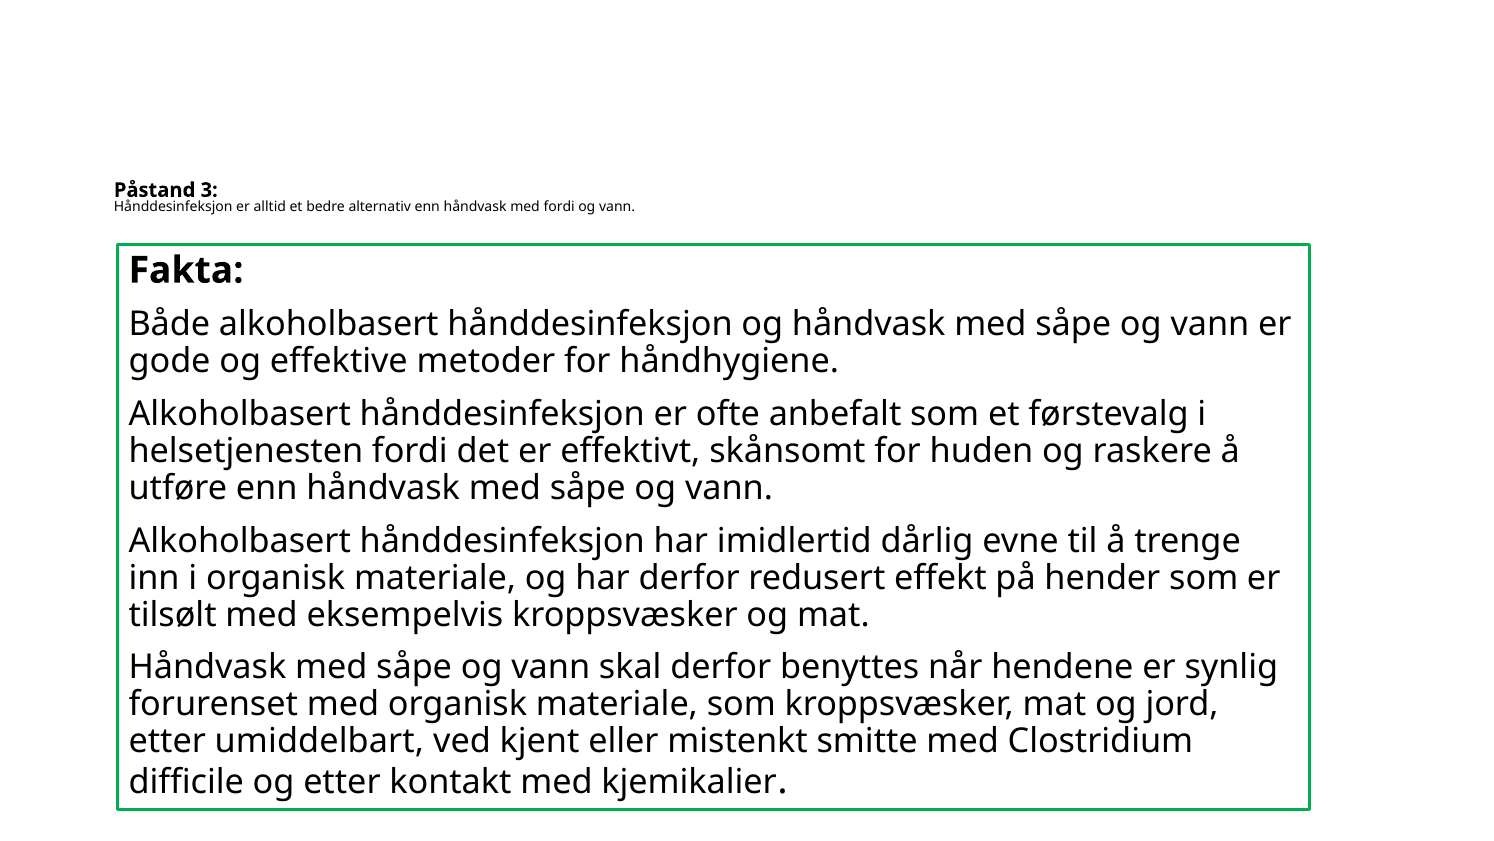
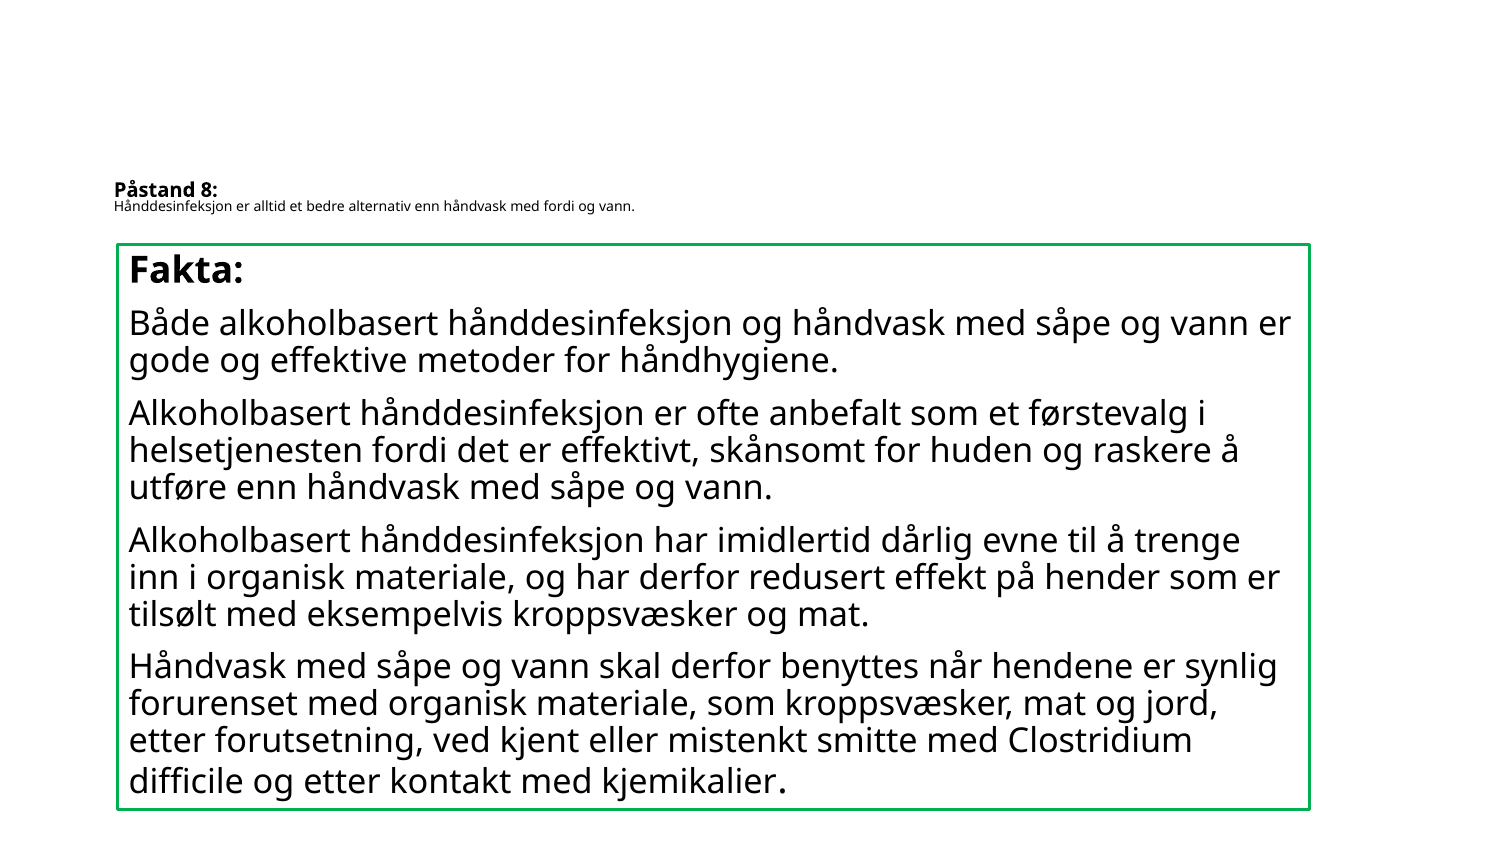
3: 3 -> 8 (209, 190)
umiddelbart: umiddelbart -> forutsetning (319, 741)
